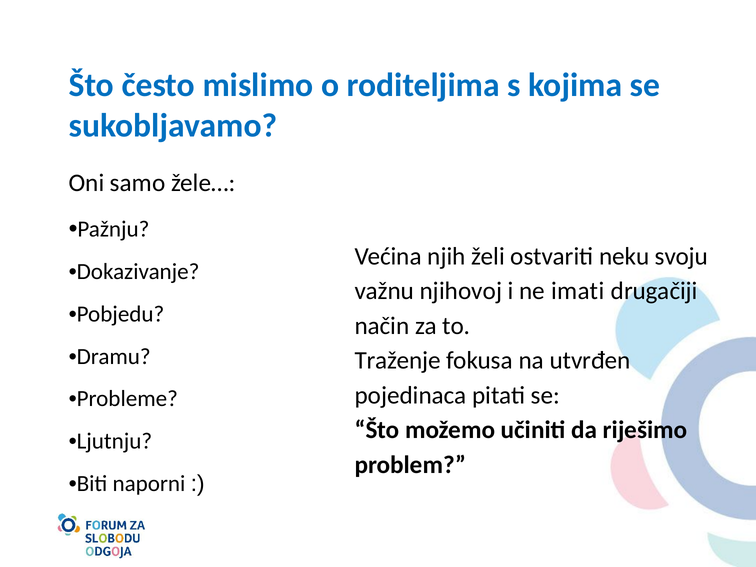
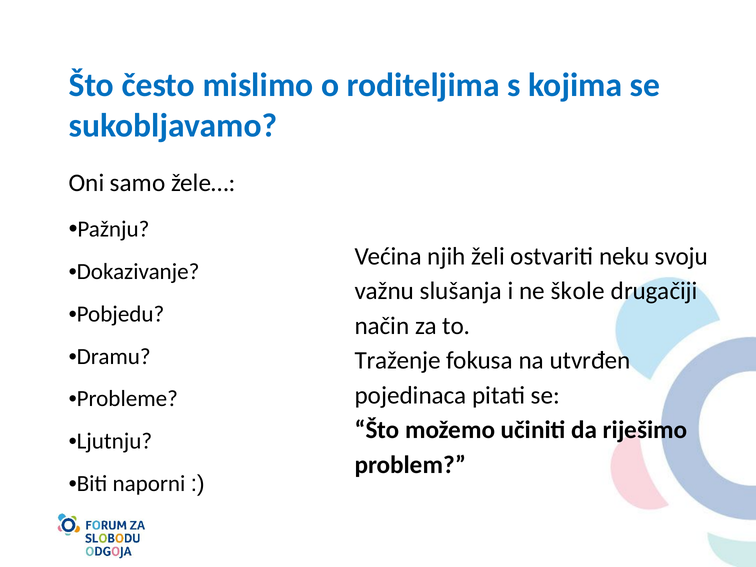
njihovoj: njihovoj -> slušanja (461, 291)
imati: imati -> škole (578, 291)
